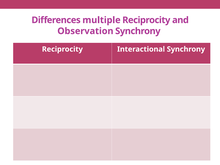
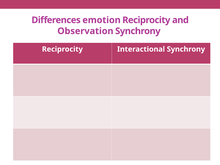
multiple: multiple -> emotion (102, 20)
